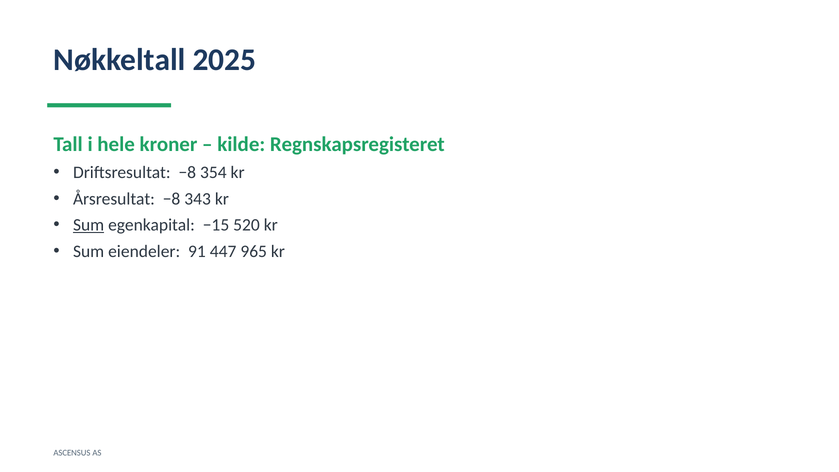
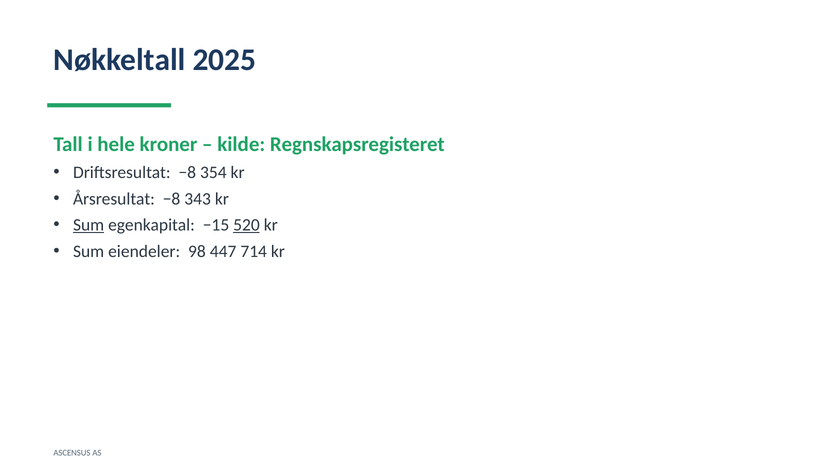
520 underline: none -> present (246, 225)
91: 91 -> 98 (197, 251)
965: 965 -> 714 (254, 251)
